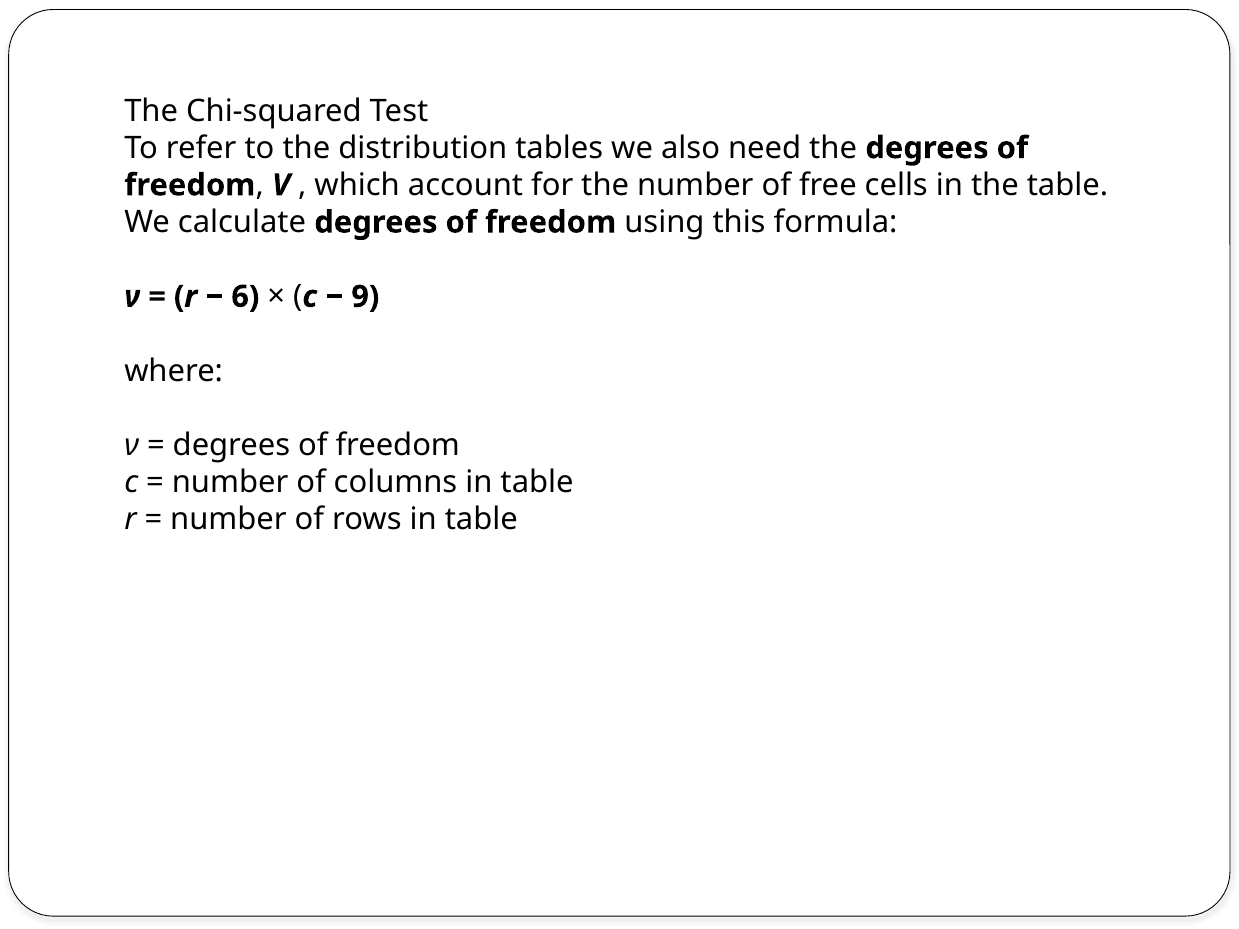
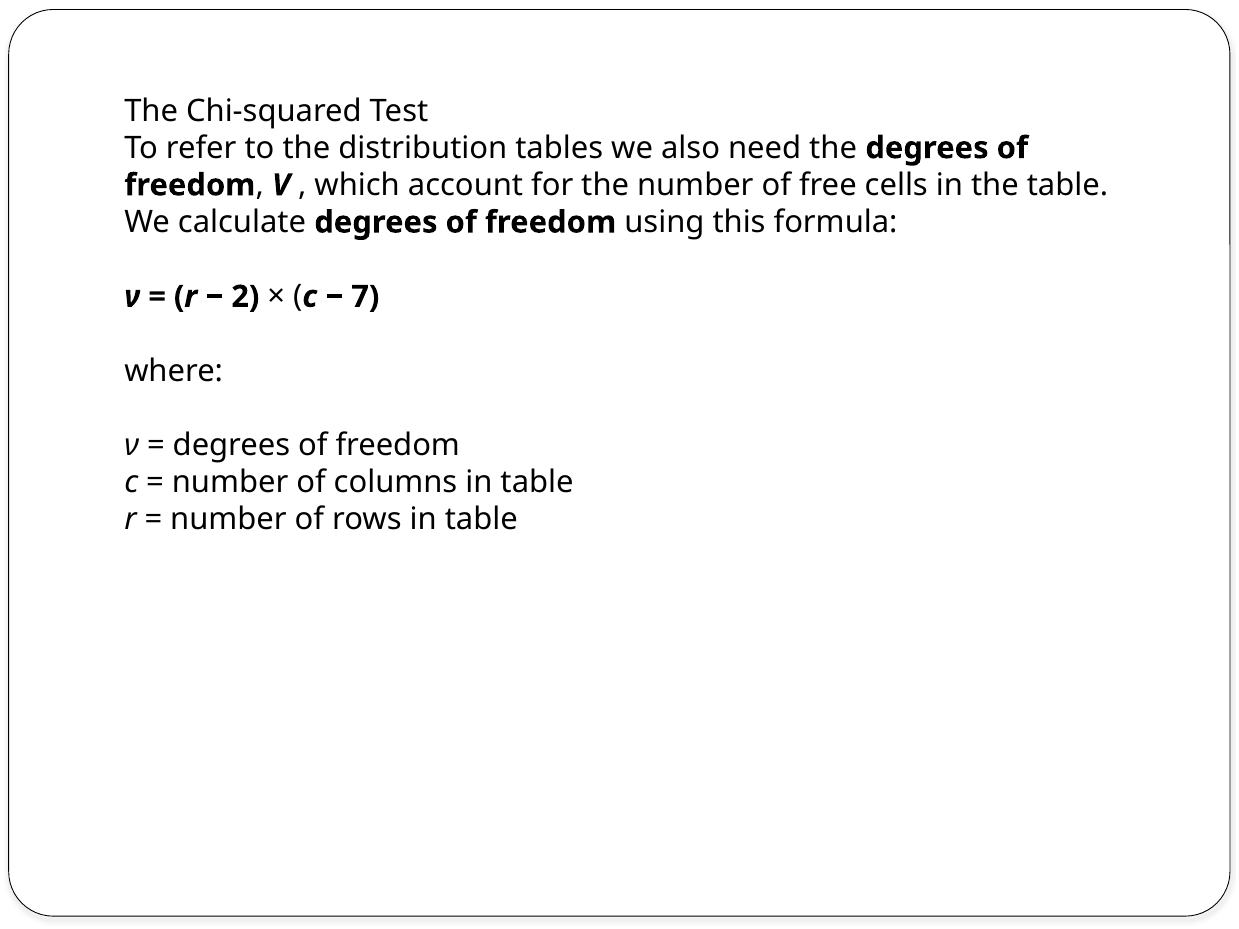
6: 6 -> 2 (245, 297)
9: 9 -> 7 (365, 297)
